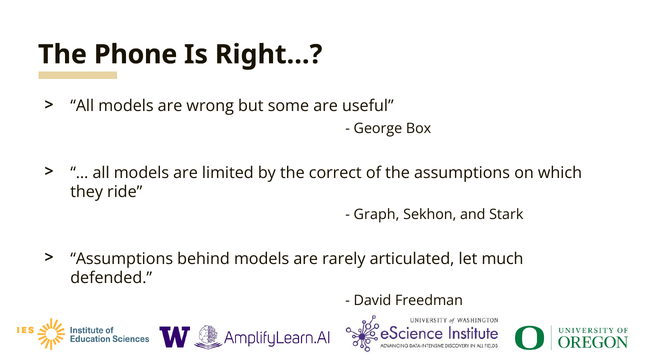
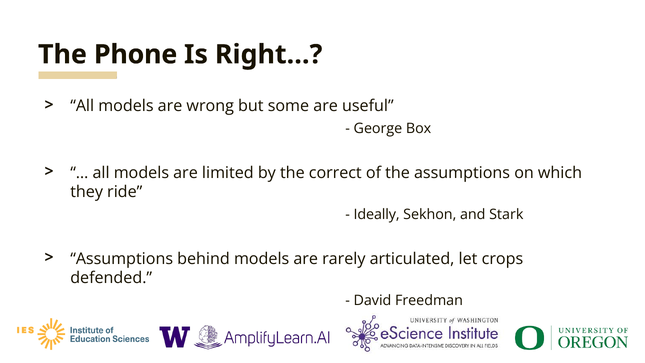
Graph: Graph -> Ideally (377, 214)
much: much -> crops (502, 259)
